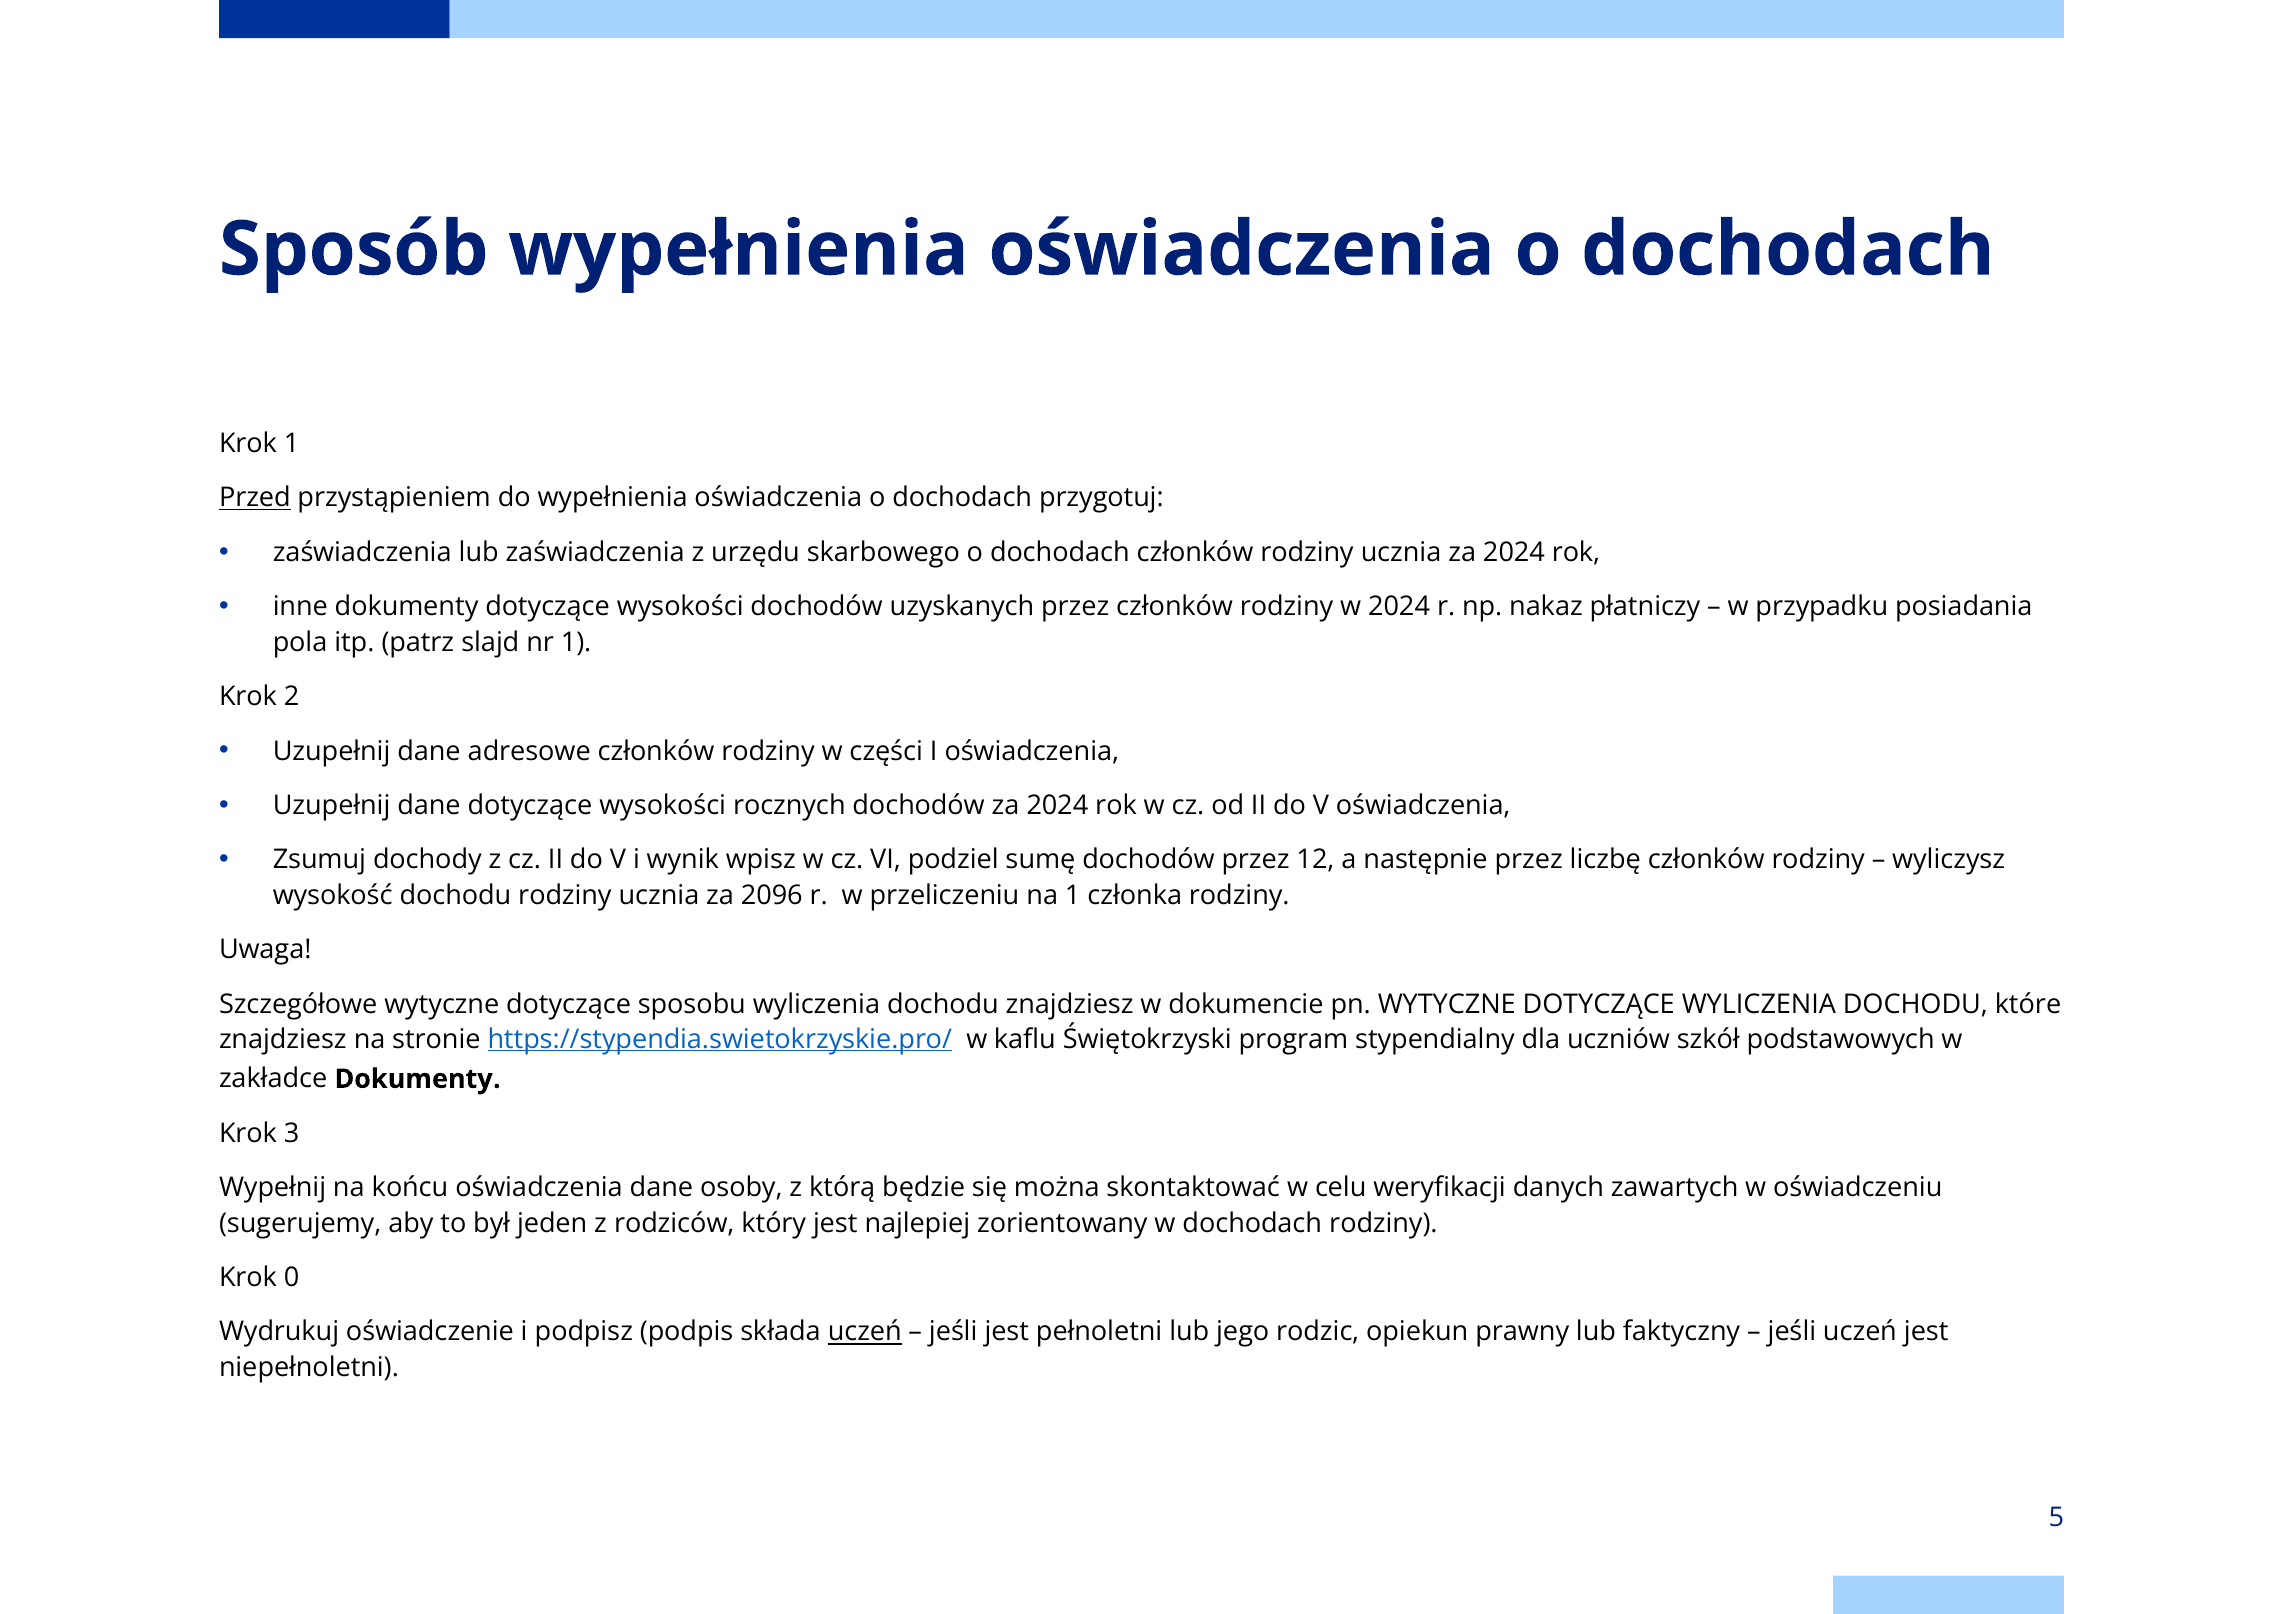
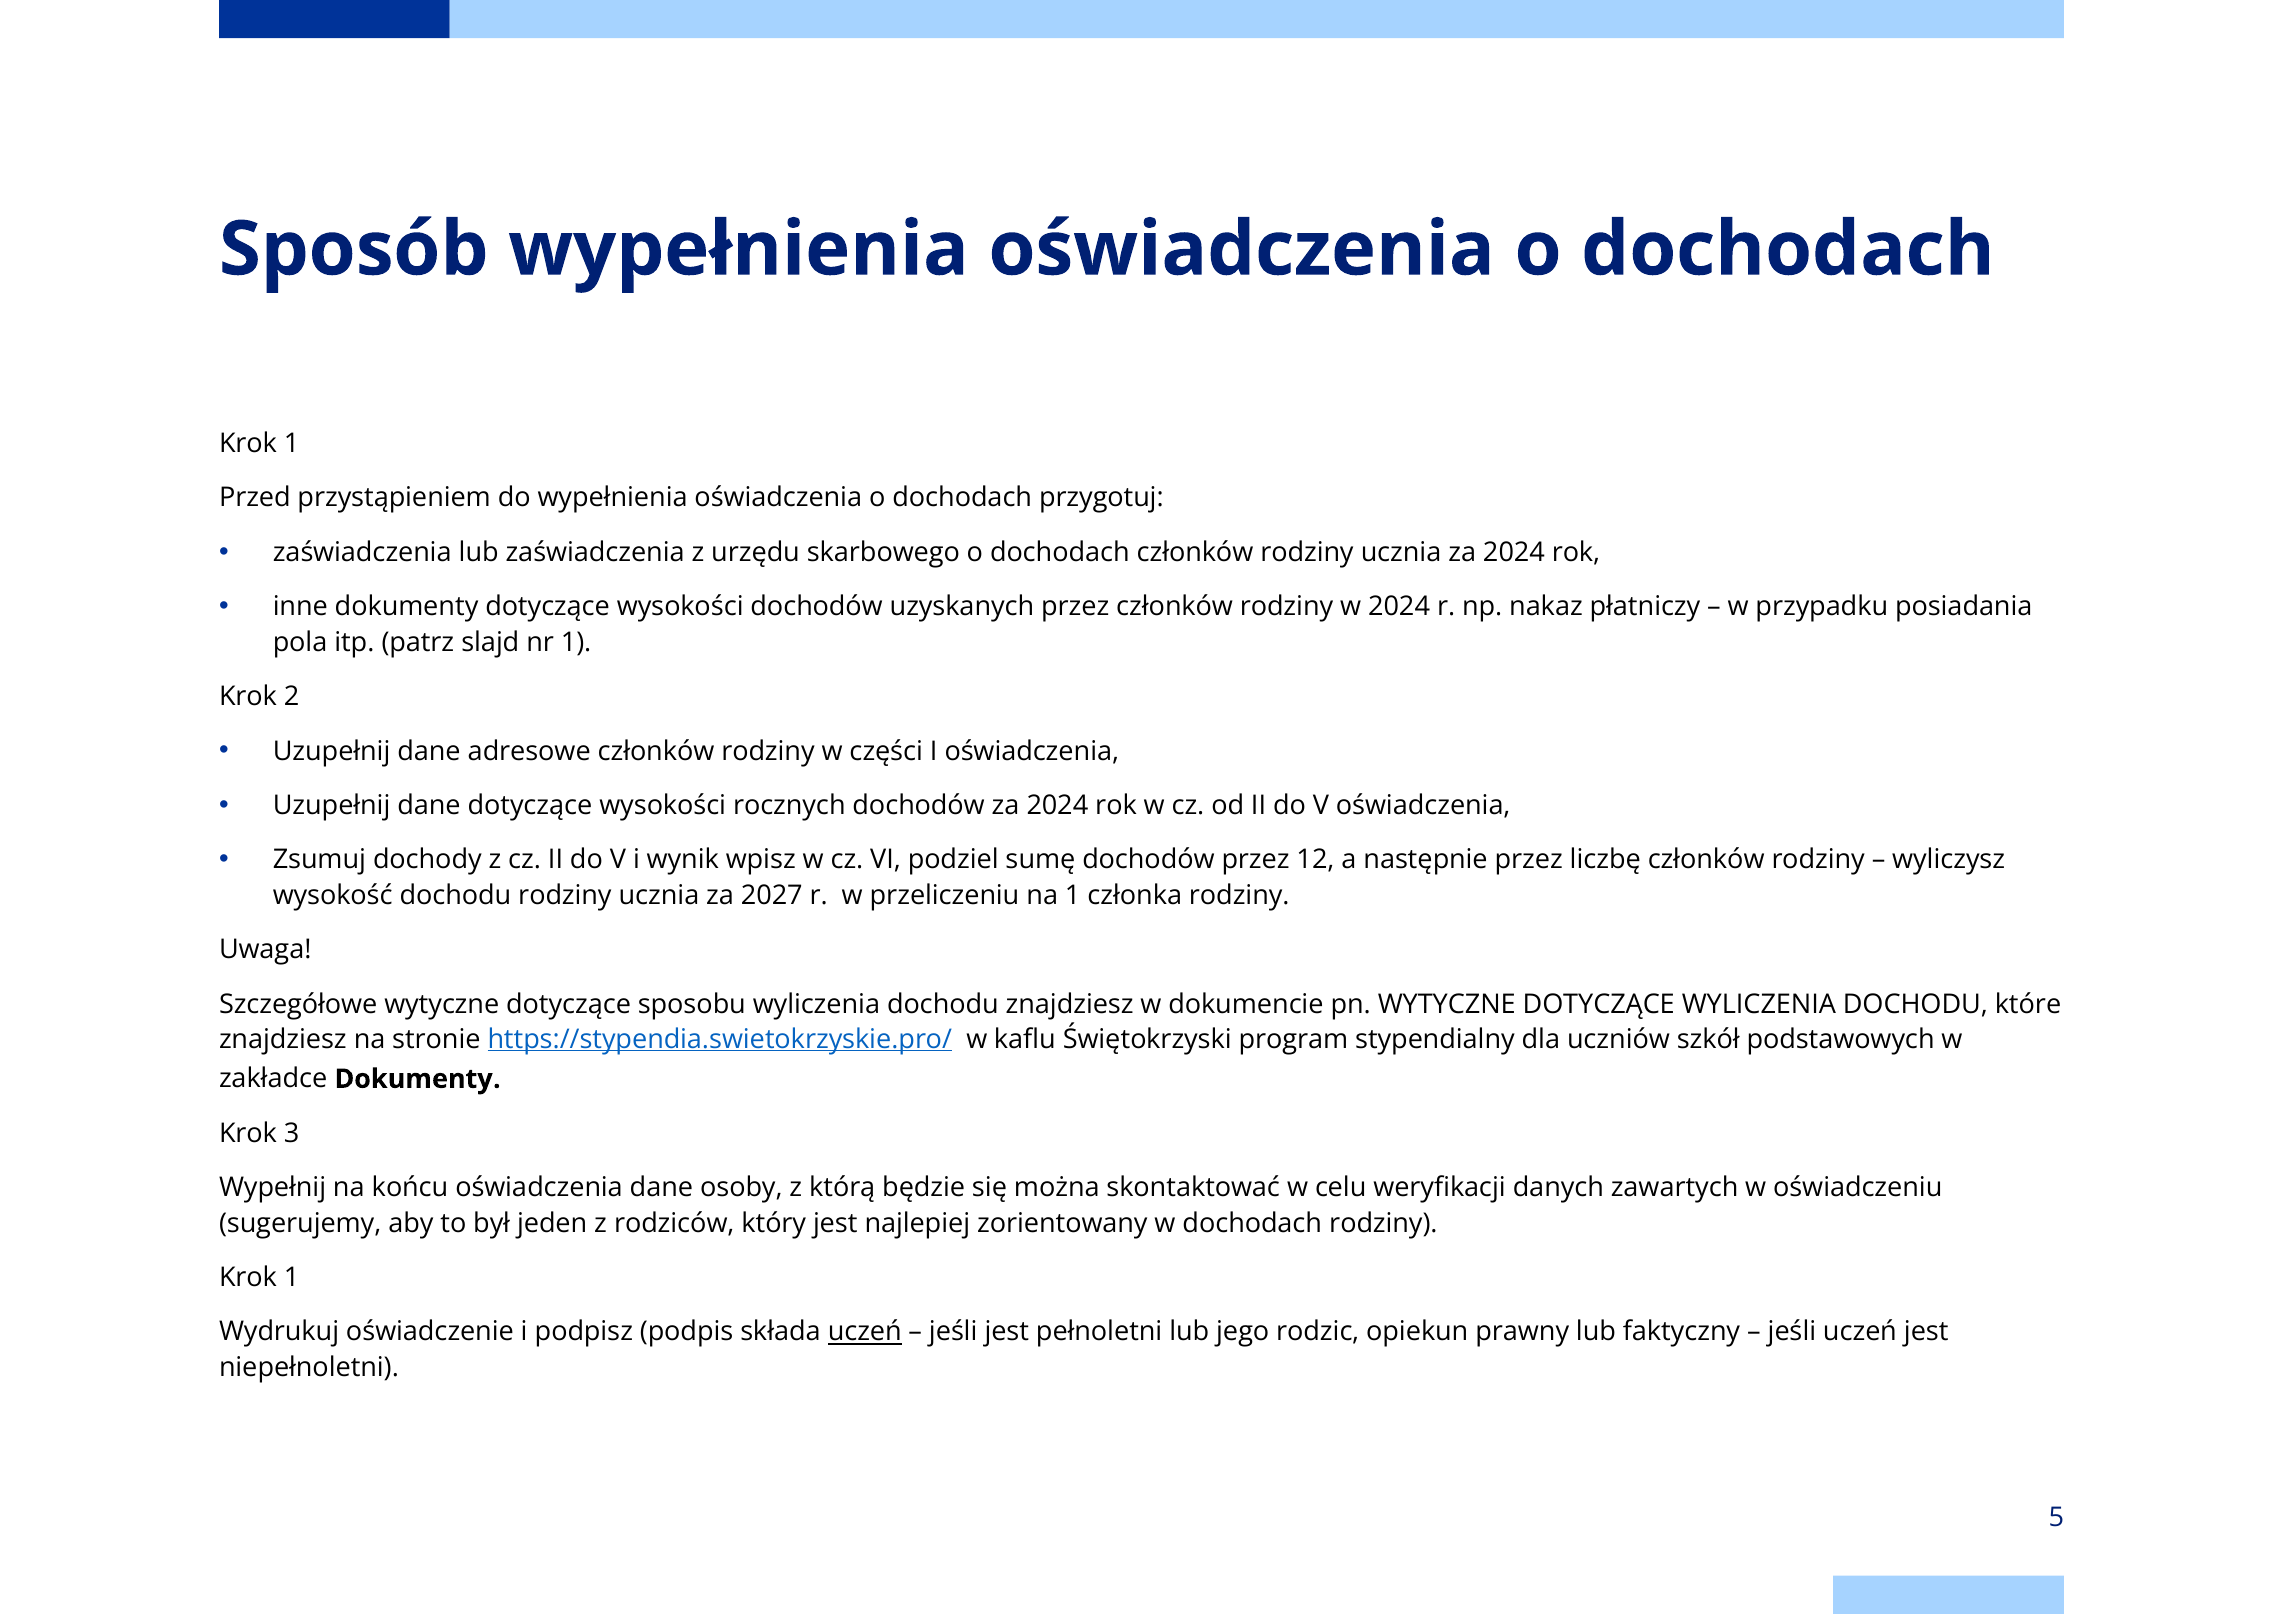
Przed underline: present -> none (255, 498)
2096: 2096 -> 2027 (772, 895)
0: 0 -> 1 (292, 1278)
